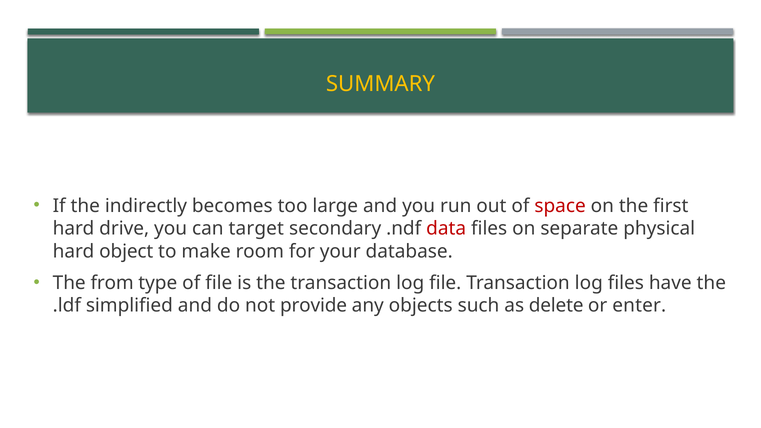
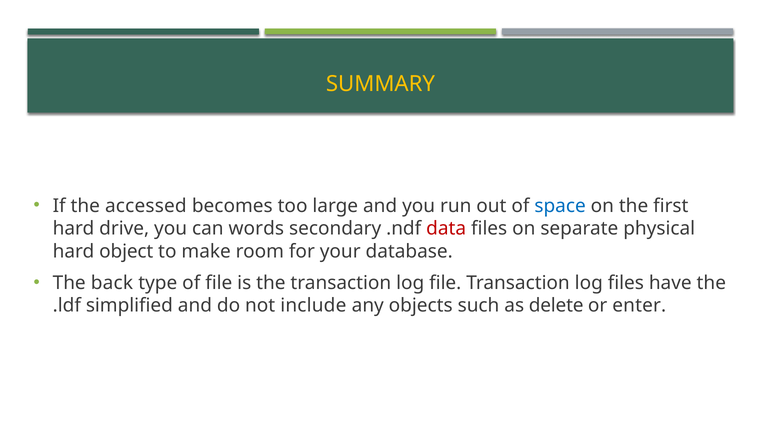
indirectly: indirectly -> accessed (146, 206)
space colour: red -> blue (560, 206)
target: target -> words (256, 229)
from: from -> back (112, 283)
provide: provide -> include (313, 306)
